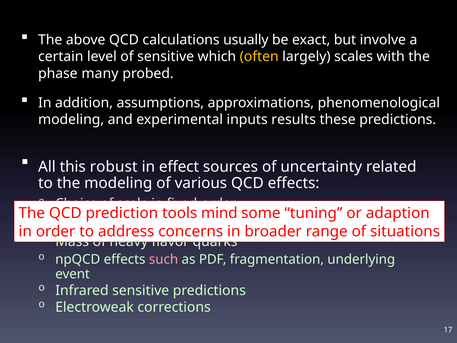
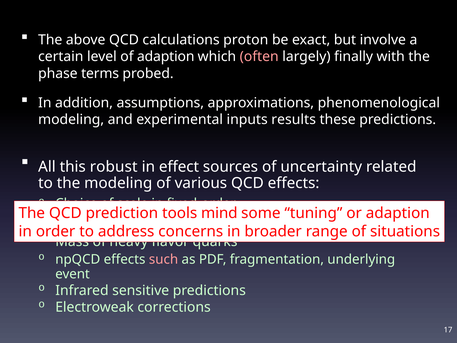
usually: usually -> proton (246, 40)
of sensitive: sensitive -> adaption (166, 57)
often colour: yellow -> pink (259, 57)
scales: scales -> finally (354, 57)
many: many -> terms (100, 73)
